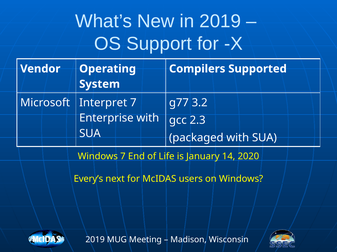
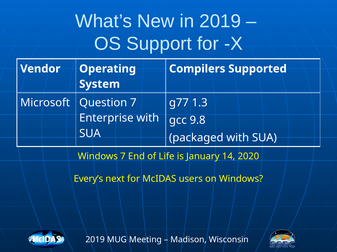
Interpret: Interpret -> Question (103, 103)
3.2: 3.2 -> 1.3 (200, 103)
2.3: 2.3 -> 9.8 (198, 121)
